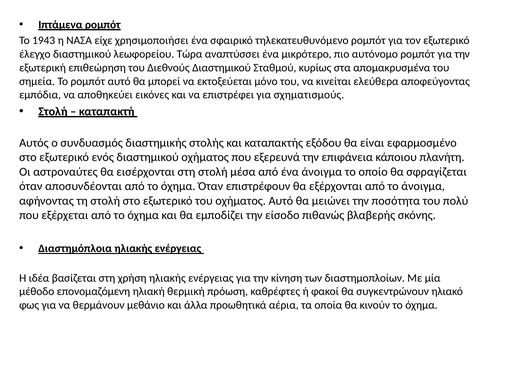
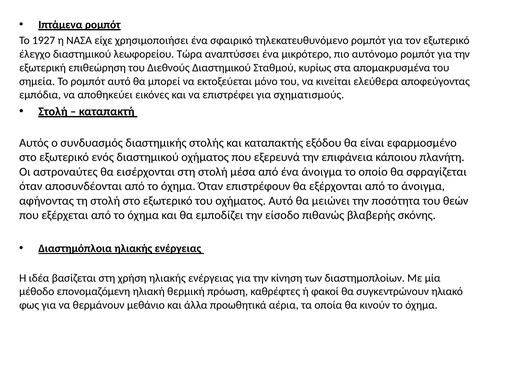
1943: 1943 -> 1927 (44, 41)
πολύ: πολύ -> θεών (456, 201)
